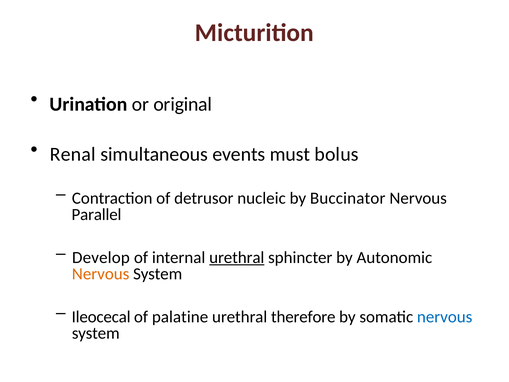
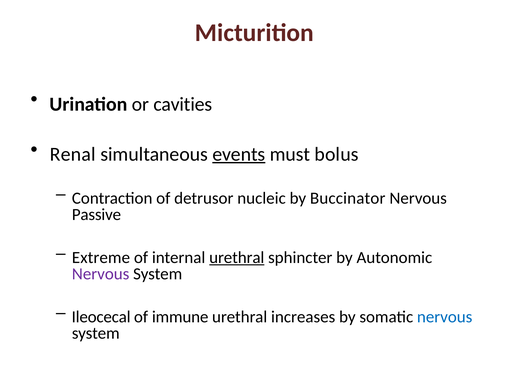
original: original -> cavities (183, 104)
events underline: none -> present (239, 154)
Parallel: Parallel -> Passive (96, 214)
Develop: Develop -> Extreme (101, 257)
Nervous colour: orange -> purple (101, 274)
palatine: palatine -> immune (180, 317)
therefore: therefore -> increases (303, 317)
